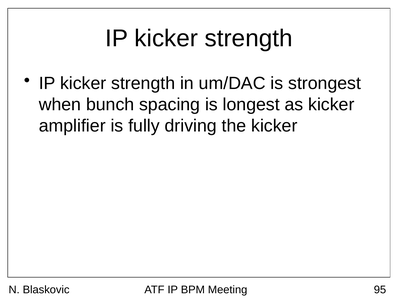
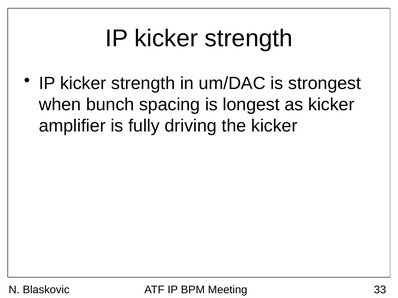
95: 95 -> 33 (380, 290)
